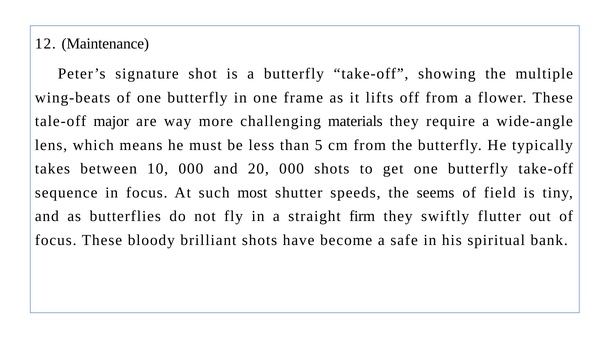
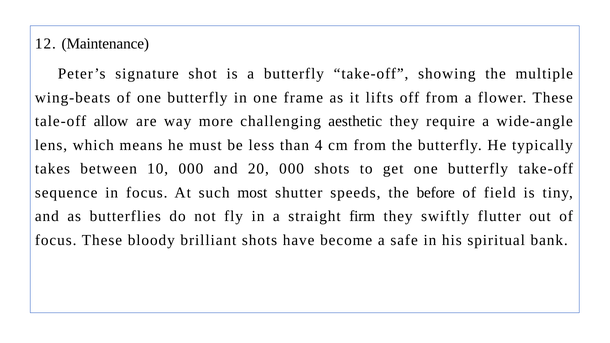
major: major -> allow (111, 121)
materials: materials -> aesthetic (355, 121)
5: 5 -> 4 (319, 145)
seems: seems -> before (436, 193)
